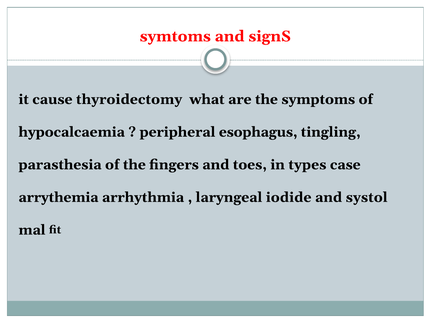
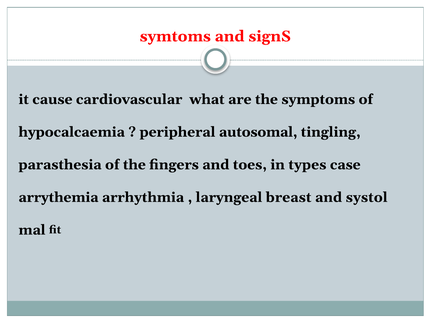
thyroidectomy: thyroidectomy -> cardiovascular (129, 99)
esophagus: esophagus -> autosomal (258, 132)
iodide: iodide -> breast (289, 197)
